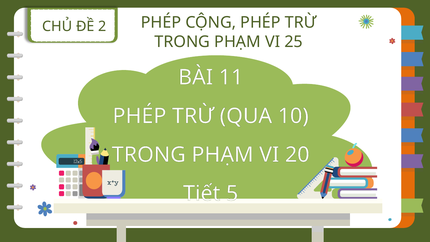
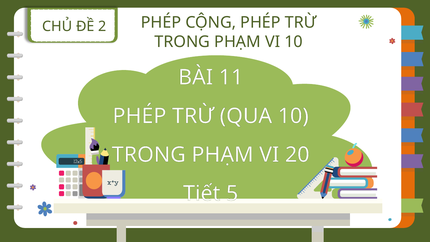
VI 25: 25 -> 10 (294, 42)
